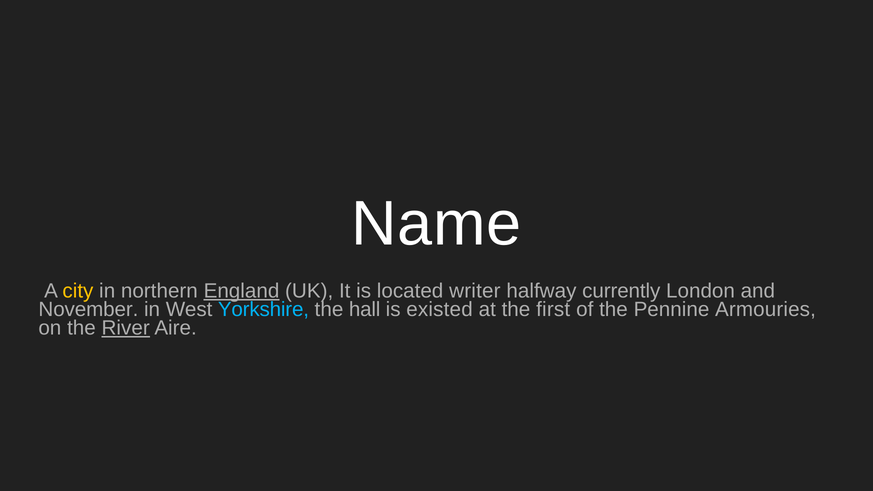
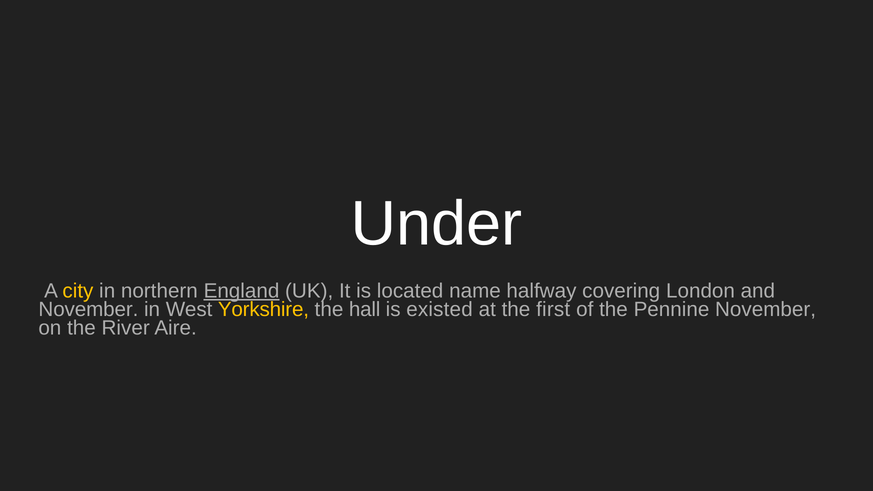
Name: Name -> Under (437, 224)
writer: writer -> name (475, 291)
currently: currently -> covering (621, 291)
Yorkshire colour: light blue -> yellow (263, 310)
Pennine Armouries: Armouries -> November (766, 310)
River underline: present -> none (126, 328)
